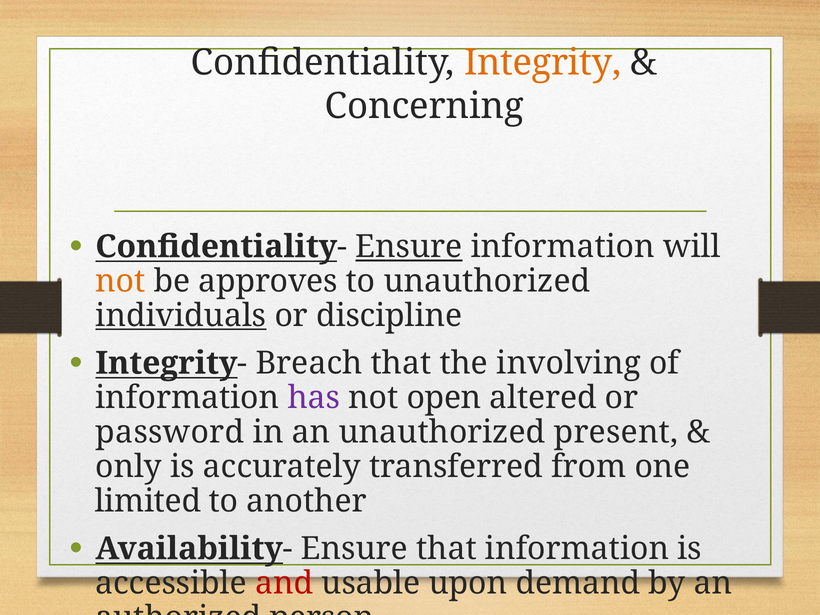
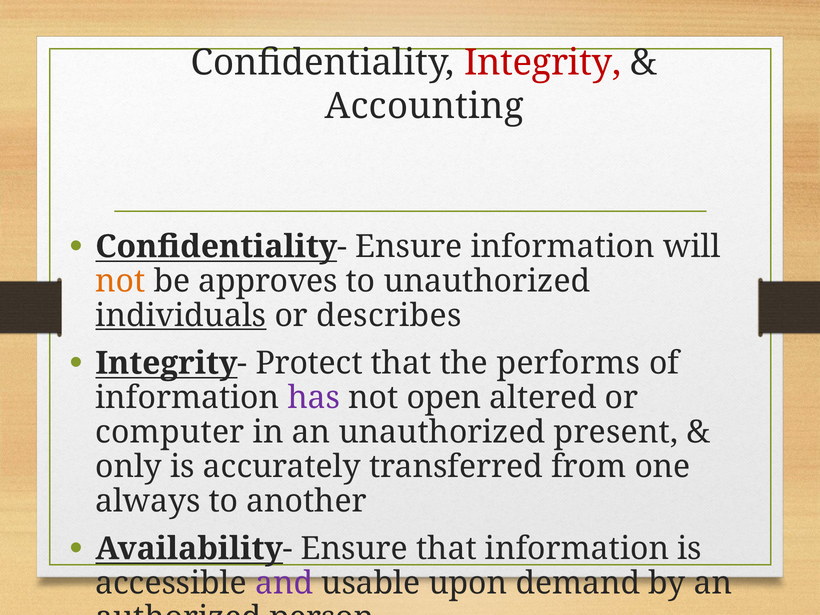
Integrity colour: orange -> red (543, 63)
Concerning: Concerning -> Accounting (424, 106)
Ensure underline: present -> none (409, 247)
discipline: discipline -> describes (389, 316)
Breach: Breach -> Protect (309, 363)
involving: involving -> performs (568, 363)
password: password -> computer (170, 432)
limited: limited -> always (148, 501)
and colour: red -> purple (284, 583)
